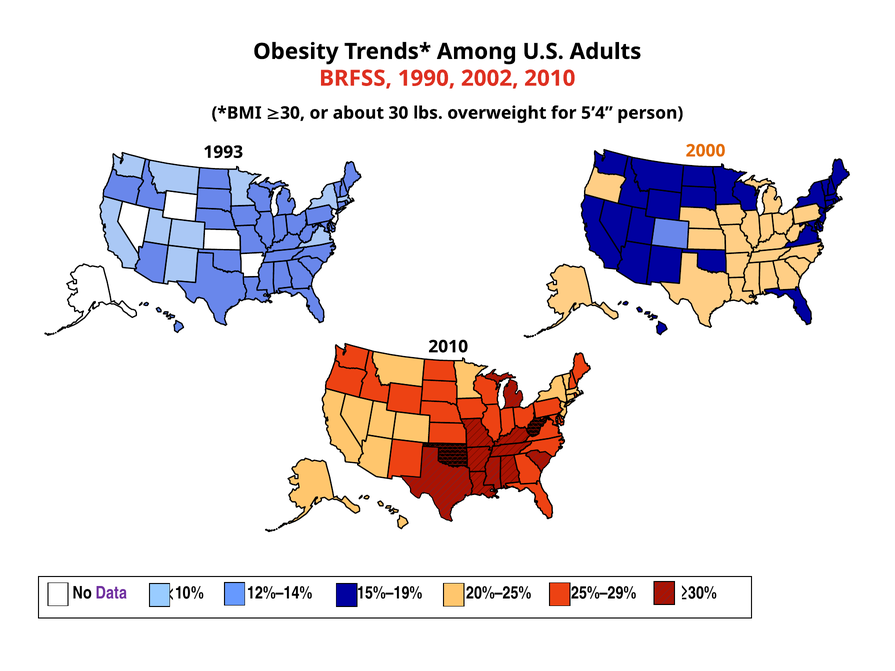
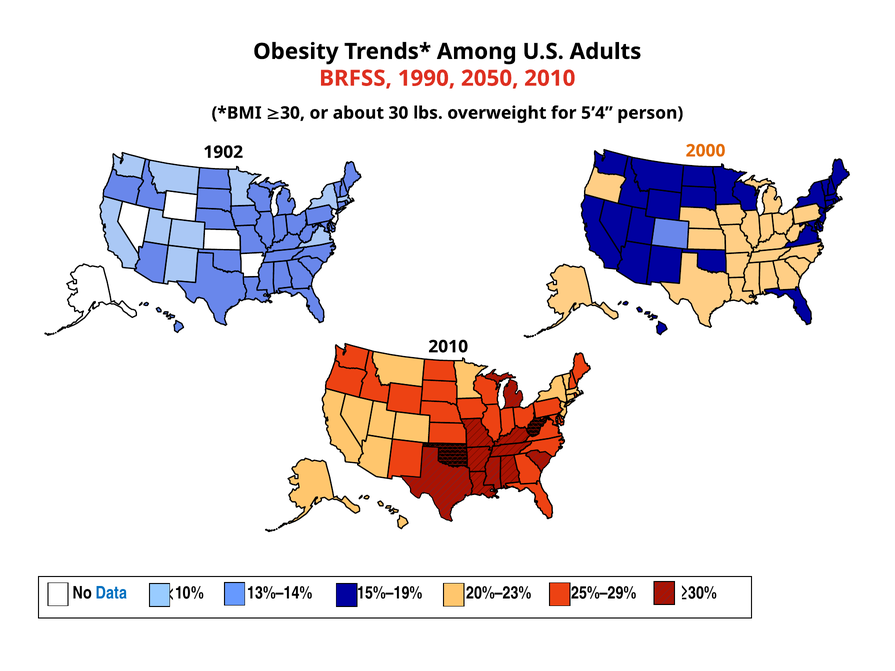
2002: 2002 -> 2050 (490, 78)
1993: 1993 -> 1902 (223, 152)
Data colour: purple -> blue (111, 593)
12%–14%: 12%–14% -> 13%–14% (280, 593)
20%–25%: 20%–25% -> 20%–23% (499, 593)
